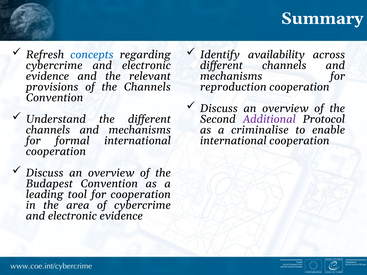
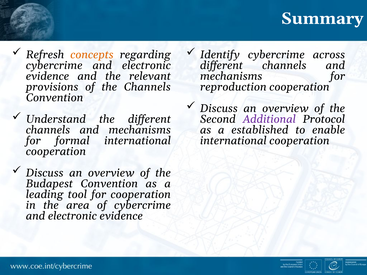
concepts colour: blue -> orange (92, 55)
Identify availability: availability -> cybercrime (276, 55)
criminalise: criminalise -> established (260, 130)
